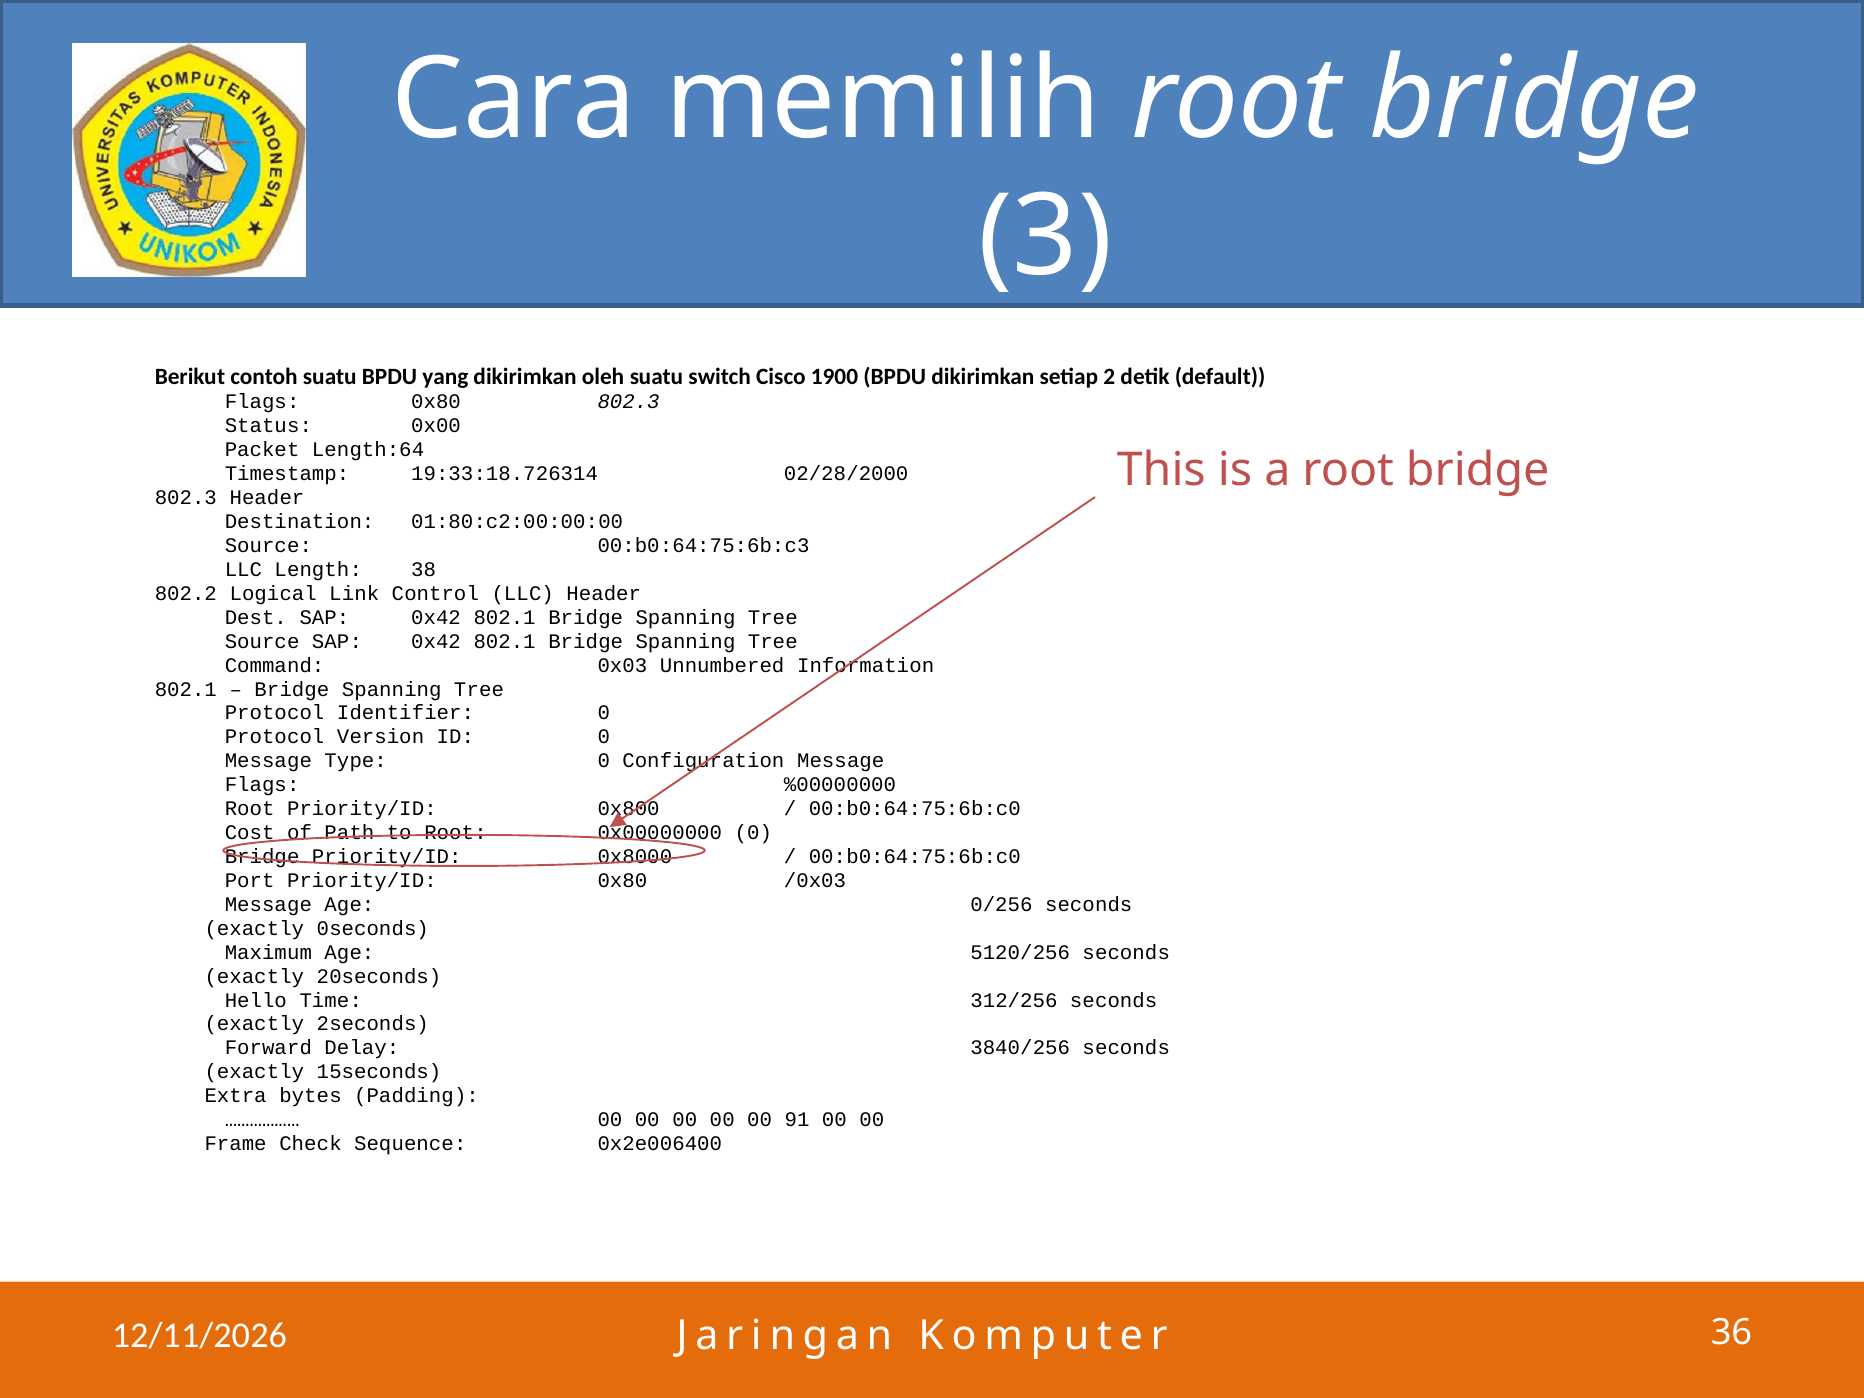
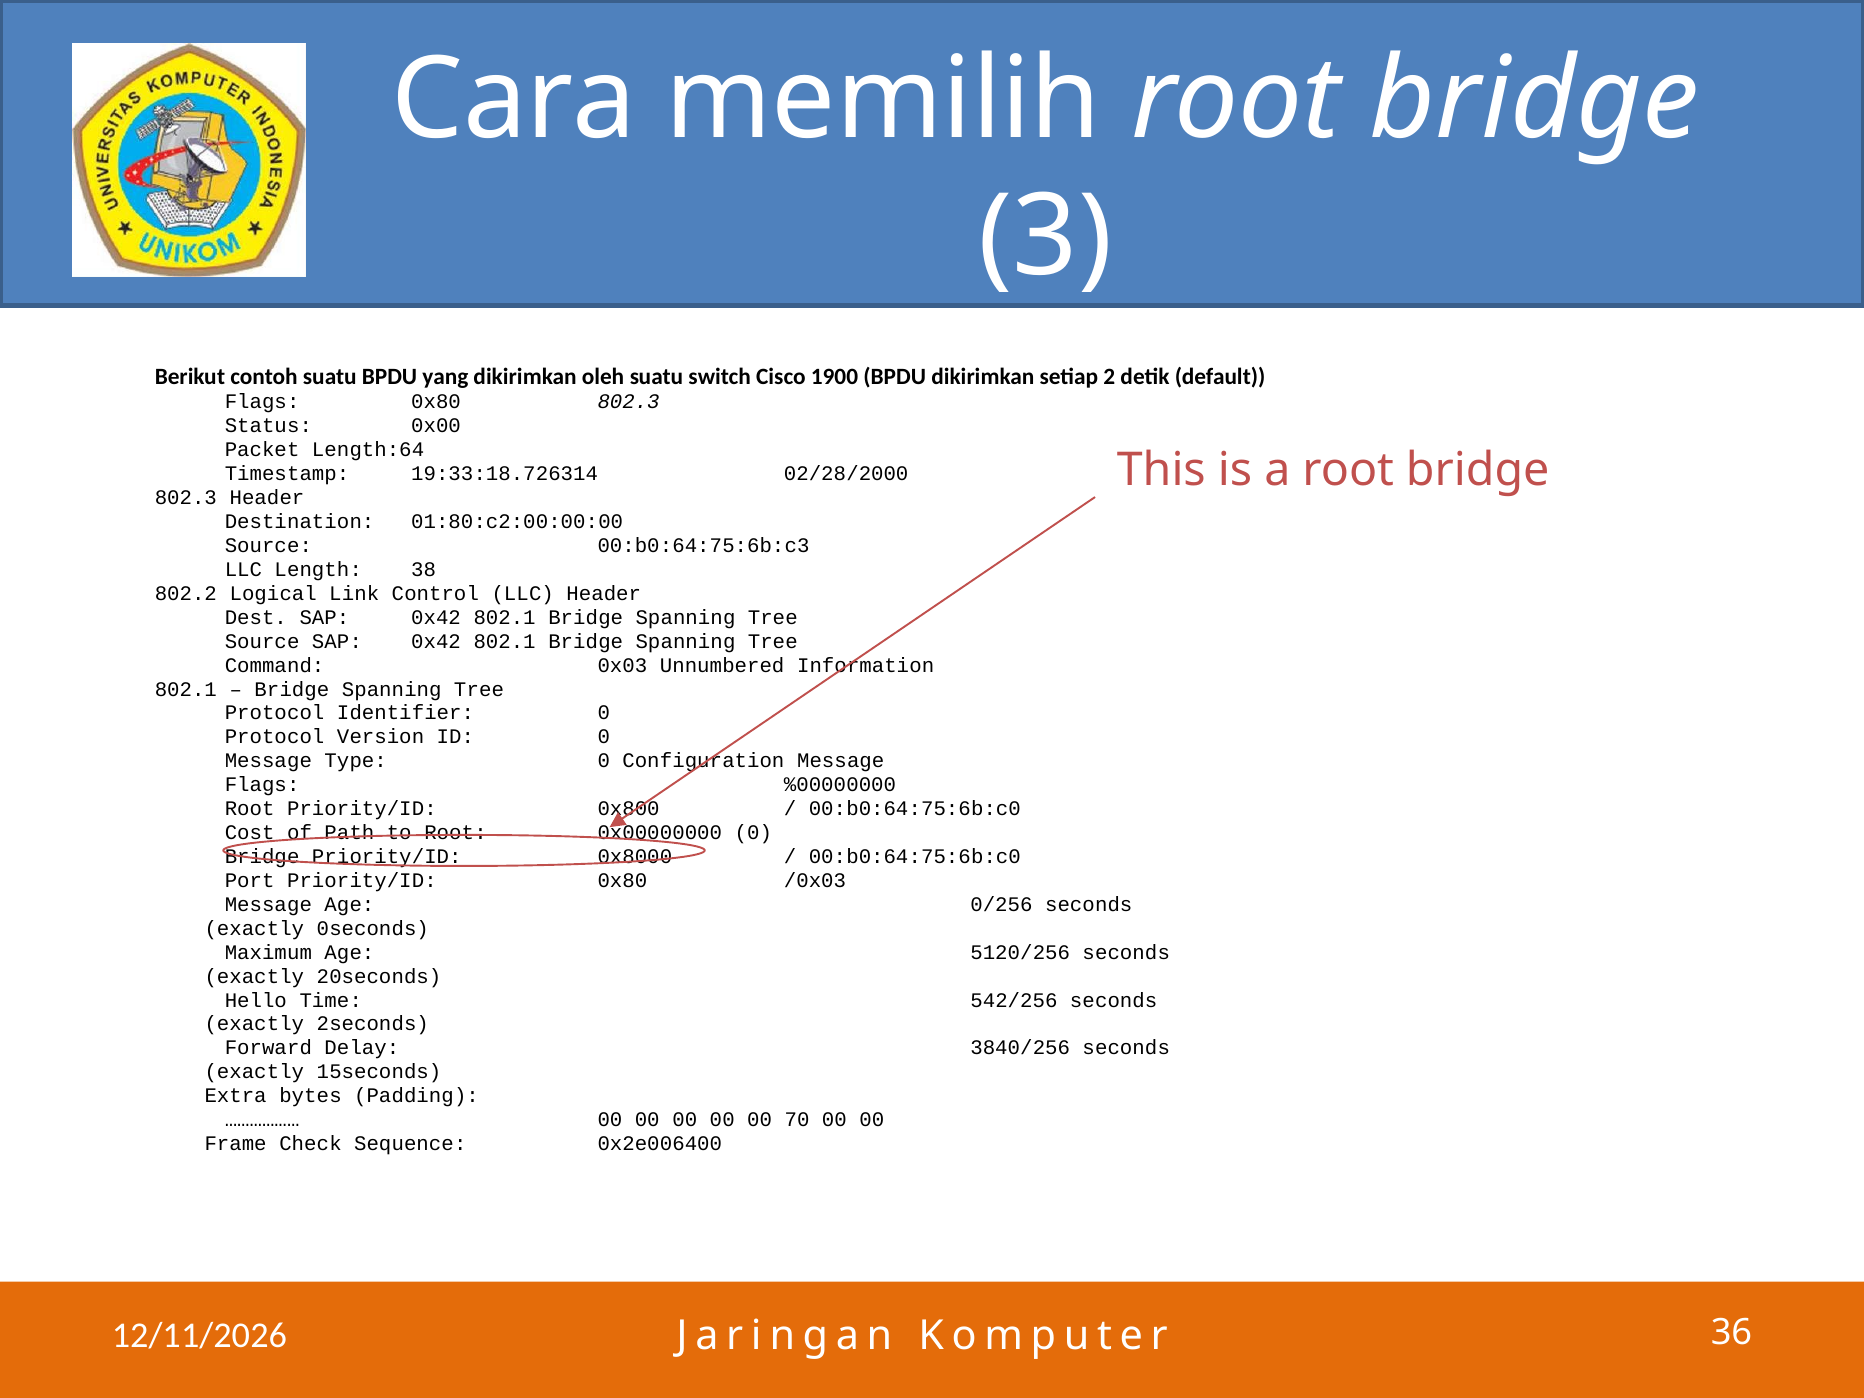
312/256: 312/256 -> 542/256 (1014, 1000)
91: 91 -> 70 (797, 1120)
